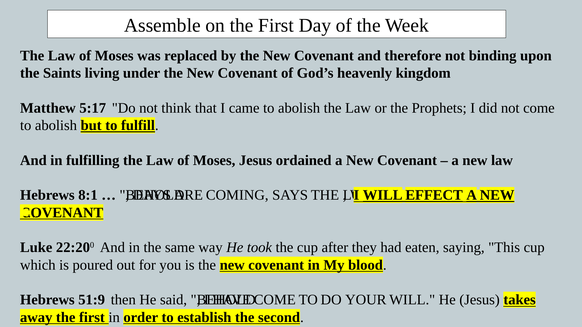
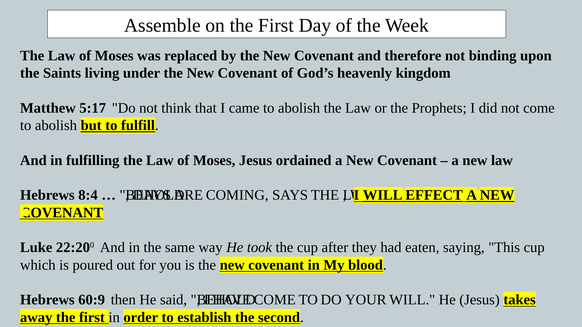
8:1: 8:1 -> 8:4 (88, 195)
51:9: 51:9 -> 60:9 (92, 300)
